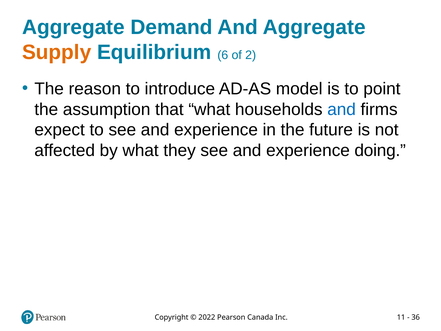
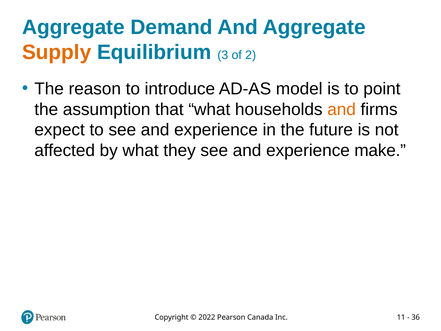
6: 6 -> 3 (223, 55)
and colour: blue -> orange (342, 109)
doing: doing -> make (380, 150)
